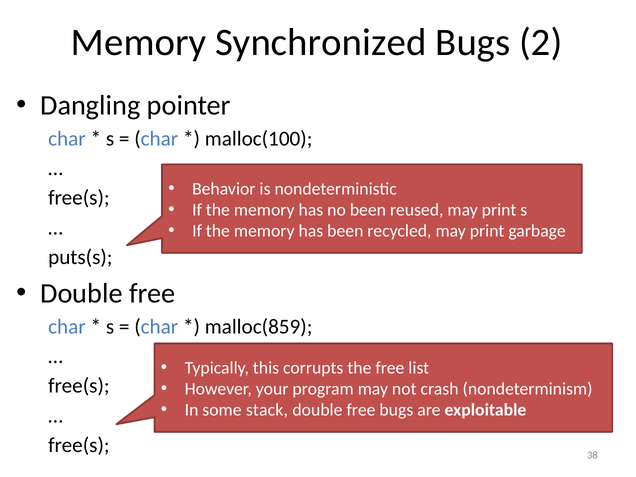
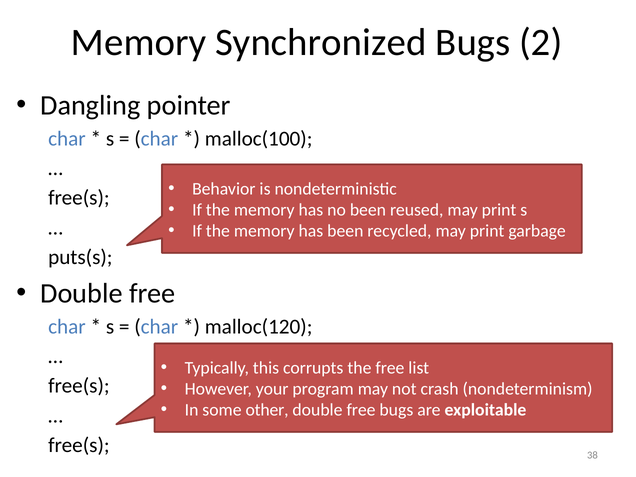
malloc(859: malloc(859 -> malloc(120 (259, 327)
stack: stack -> other (267, 410)
